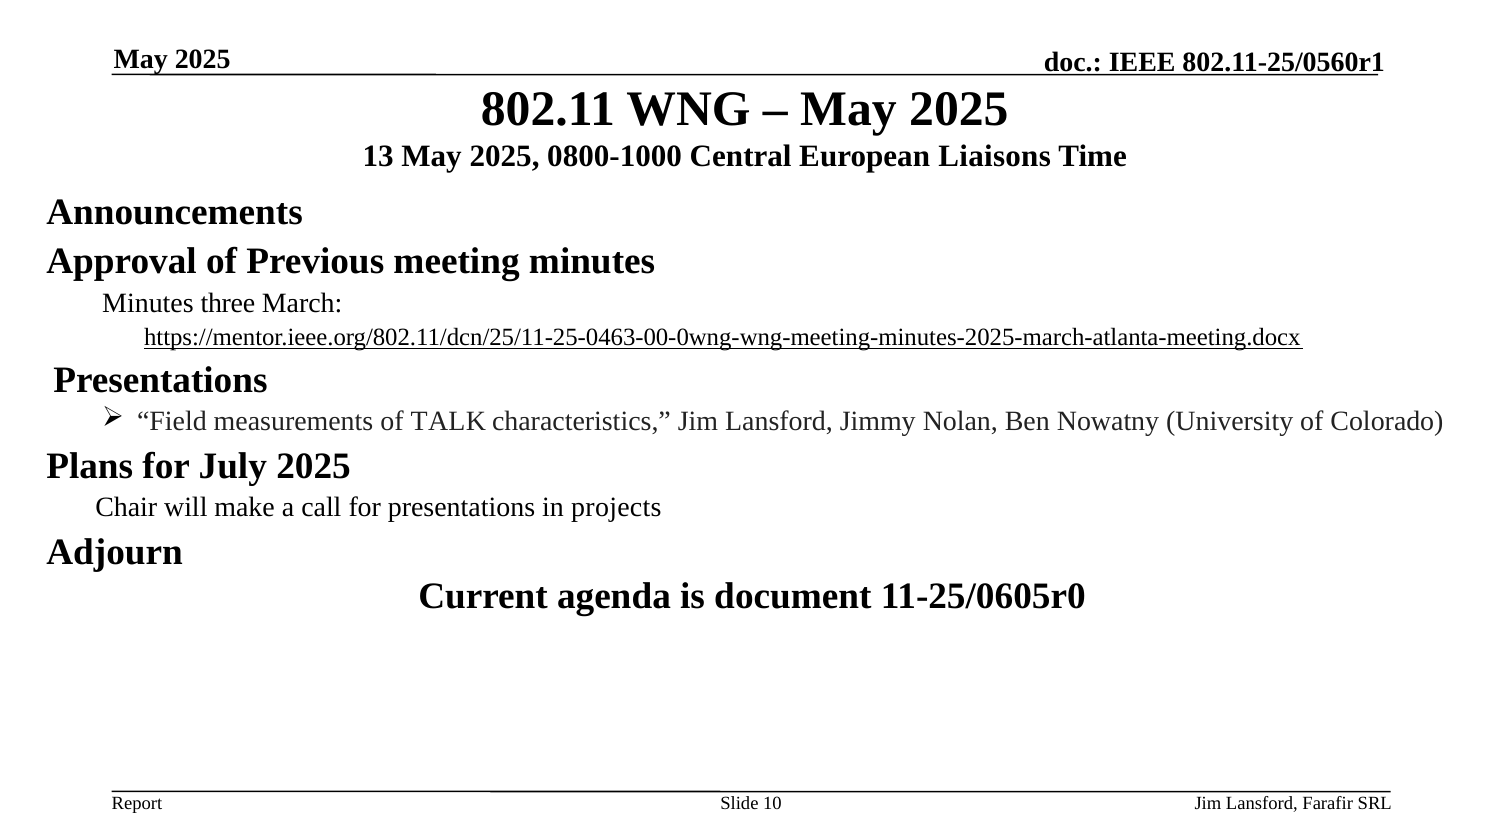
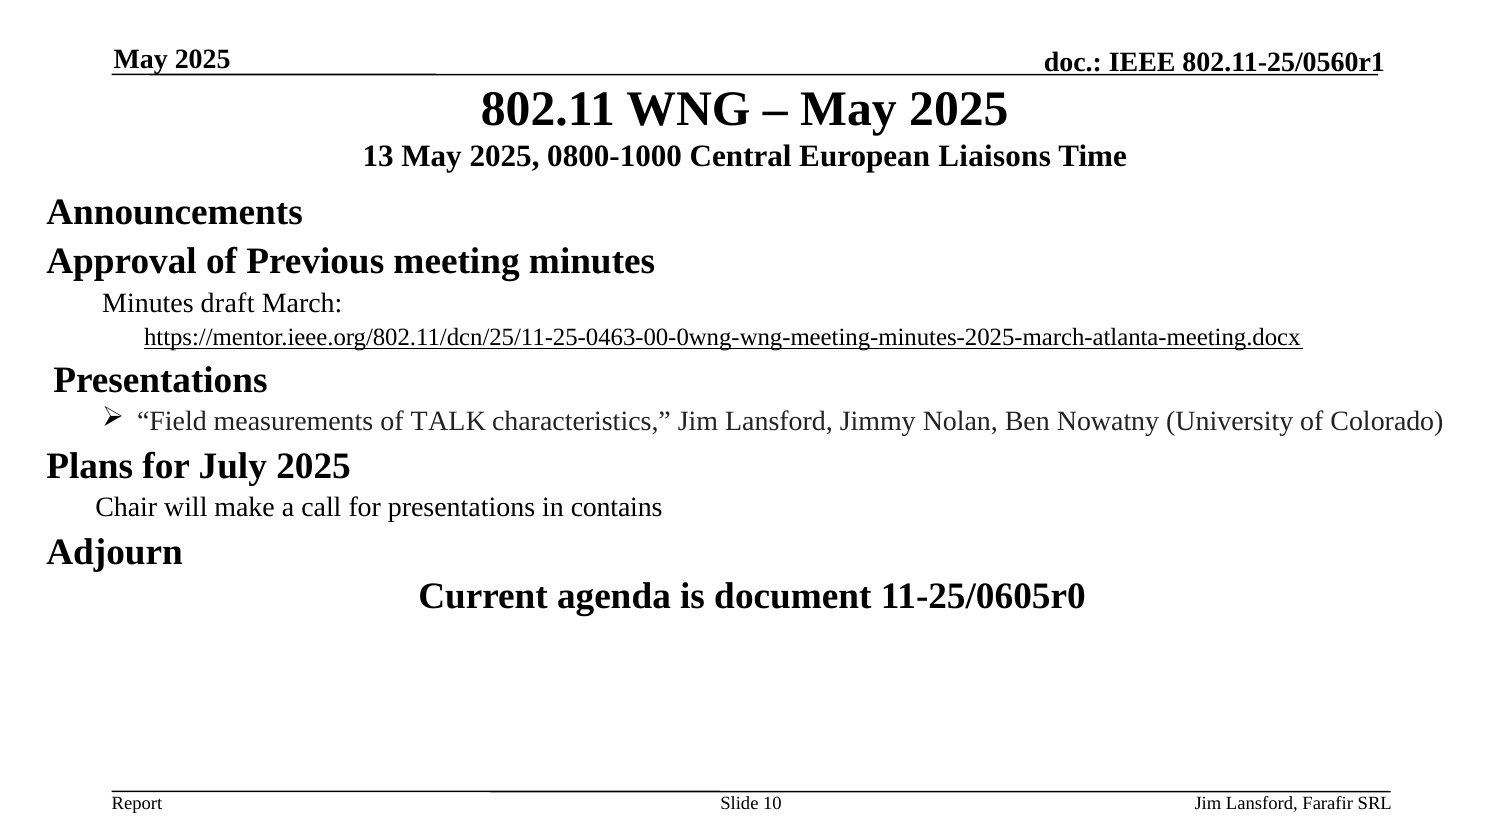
three: three -> draft (228, 303)
projects: projects -> contains (617, 508)
